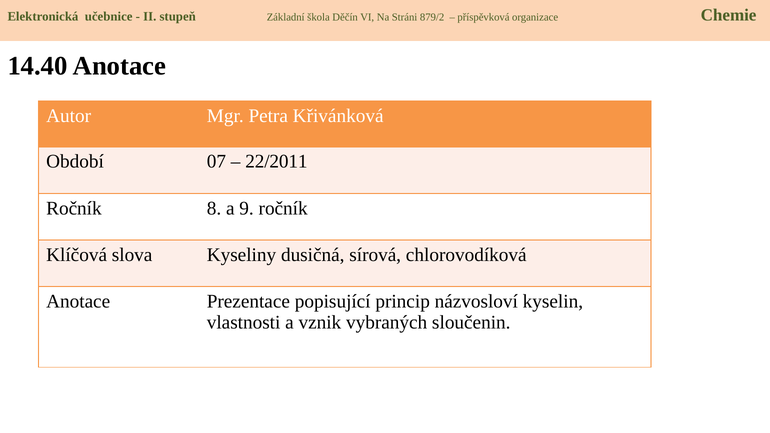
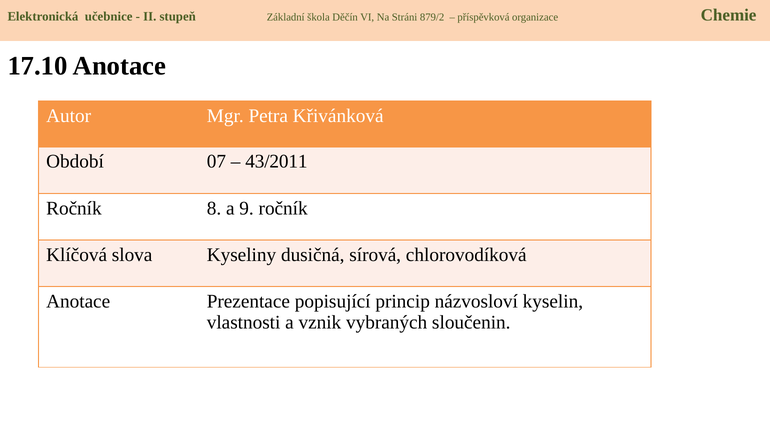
14.40: 14.40 -> 17.10 (38, 66)
22/2011: 22/2011 -> 43/2011 (276, 162)
